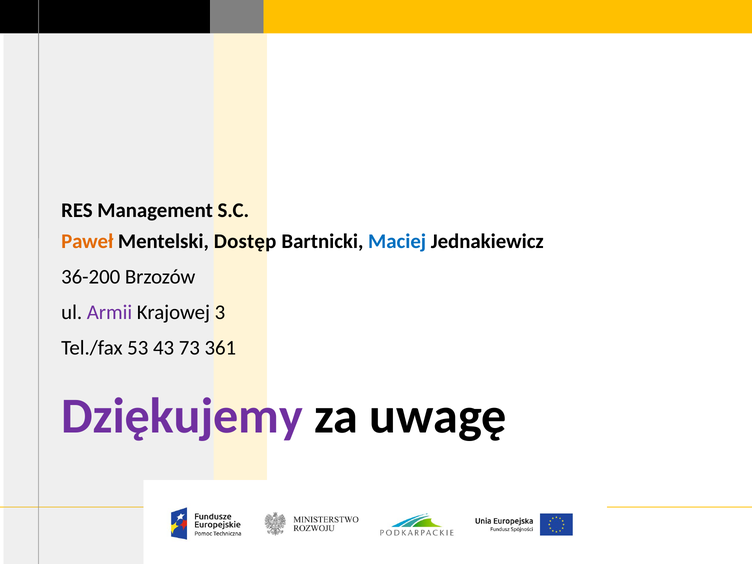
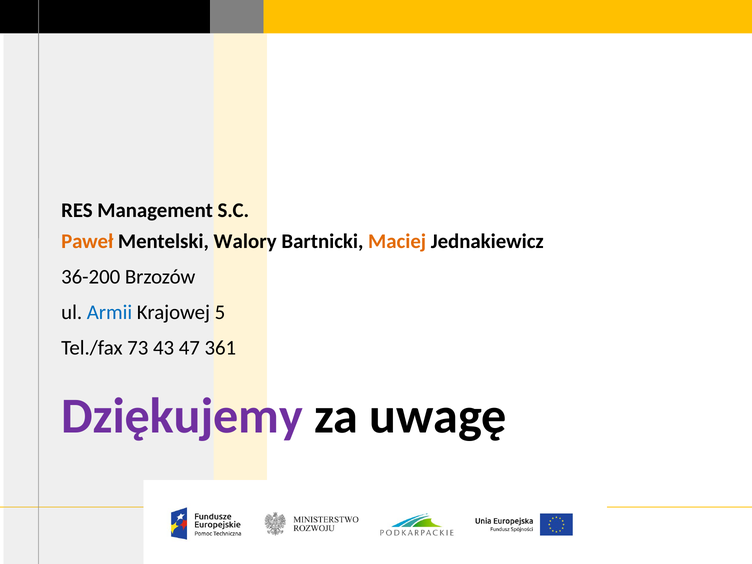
Dostęp: Dostęp -> Walory (245, 242)
Maciej colour: blue -> orange (397, 242)
Armii colour: purple -> blue (110, 312)
3: 3 -> 5 (220, 312)
53: 53 -> 73 (138, 348)
73: 73 -> 47 (189, 348)
